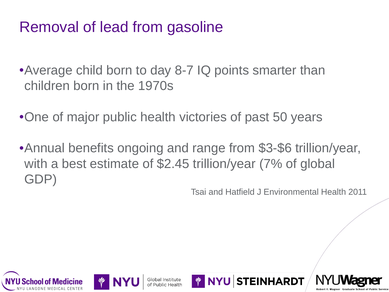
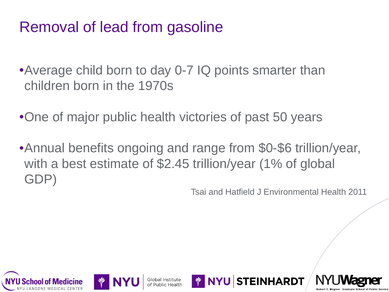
8-7: 8-7 -> 0-7 (184, 70)
$3-$6: $3-$6 -> $0-$6 (275, 148)
7%: 7% -> 1% (271, 164)
